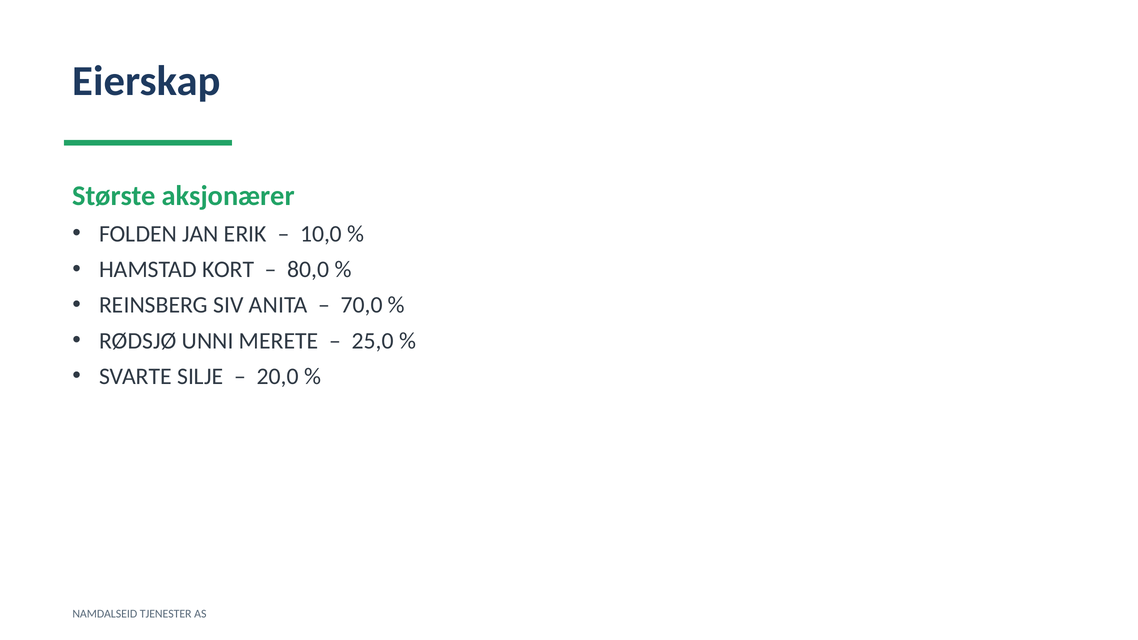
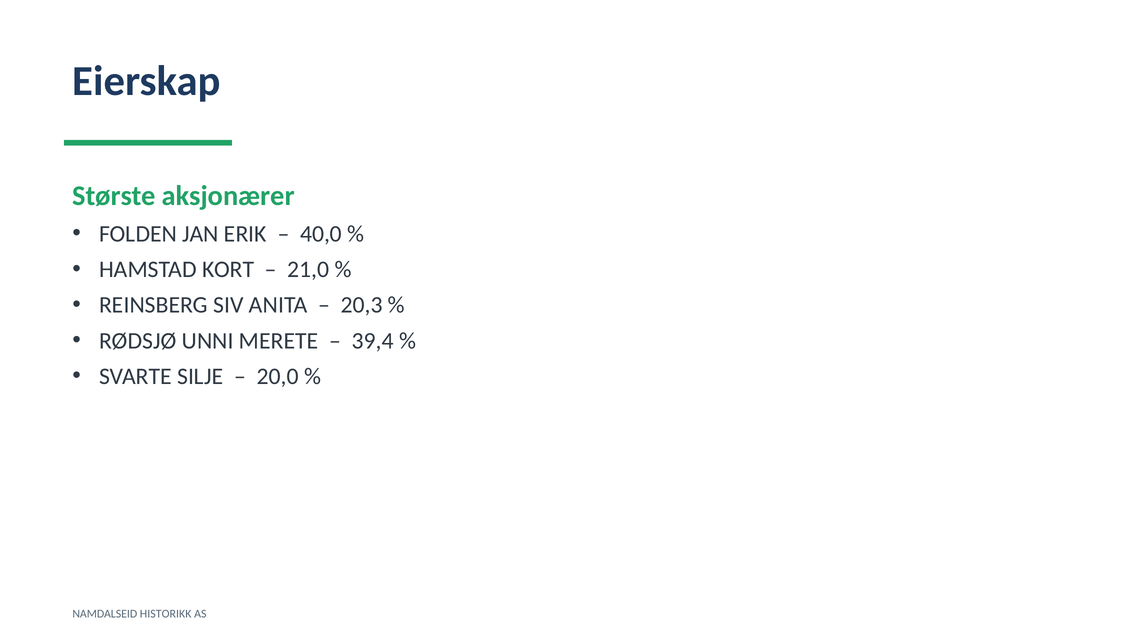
10,0: 10,0 -> 40,0 (321, 234)
80,0: 80,0 -> 21,0 (308, 270)
70,0: 70,0 -> 20,3 (362, 305)
25,0: 25,0 -> 39,4 (373, 341)
TJENESTER: TJENESTER -> HISTORIKK (166, 614)
